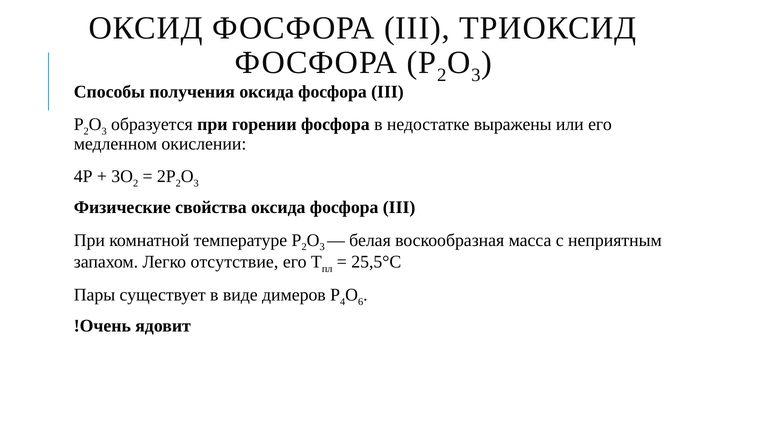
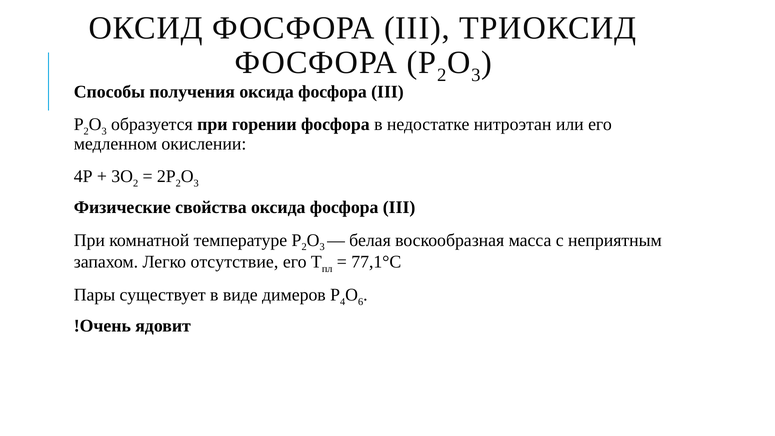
выражены: выражены -> нитроэтан (513, 124)
25,5°С: 25,5°С -> 77,1°С (376, 262)
